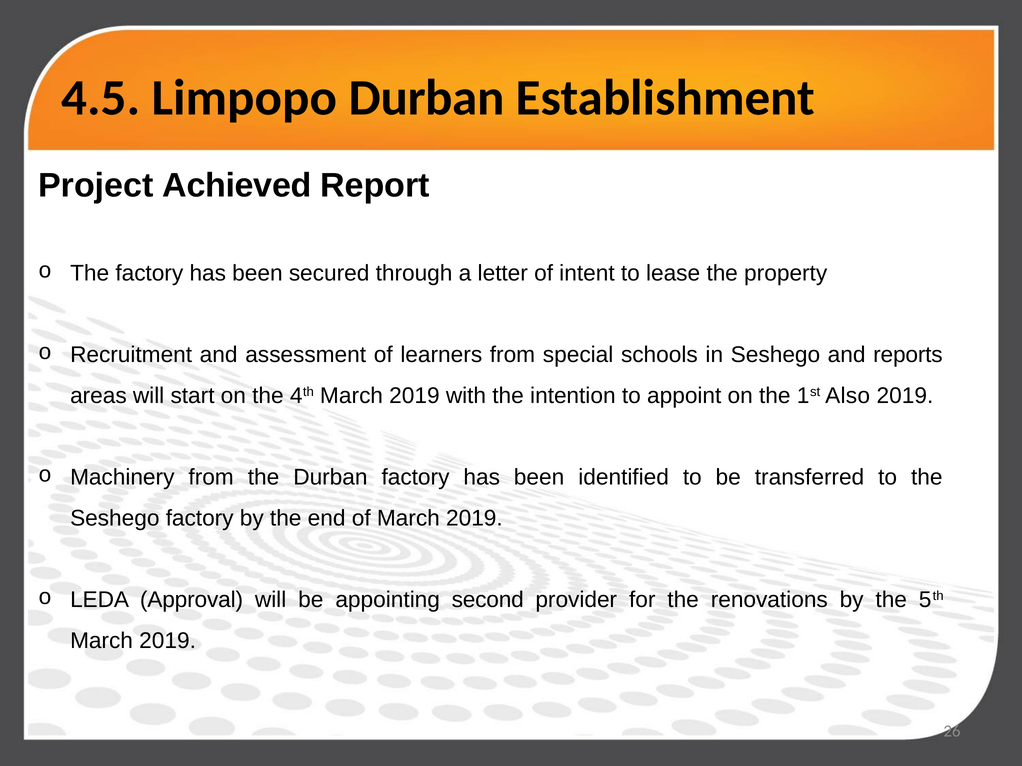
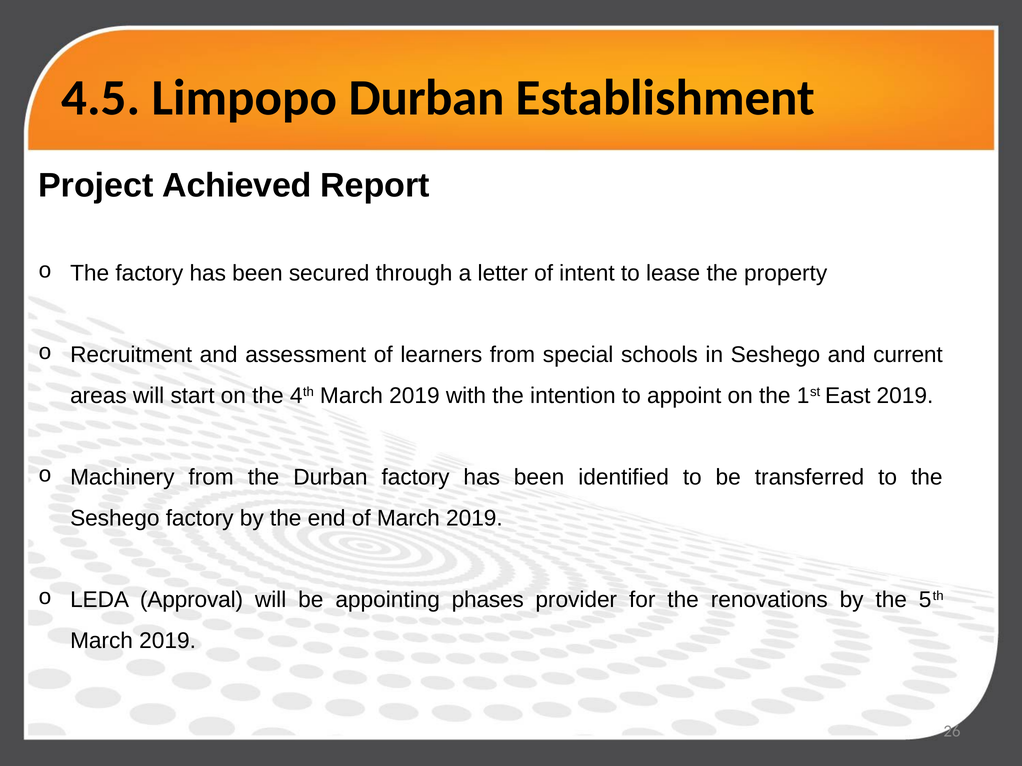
reports: reports -> current (908, 355)
Also: Also -> East (848, 396)
second: second -> phases (488, 600)
